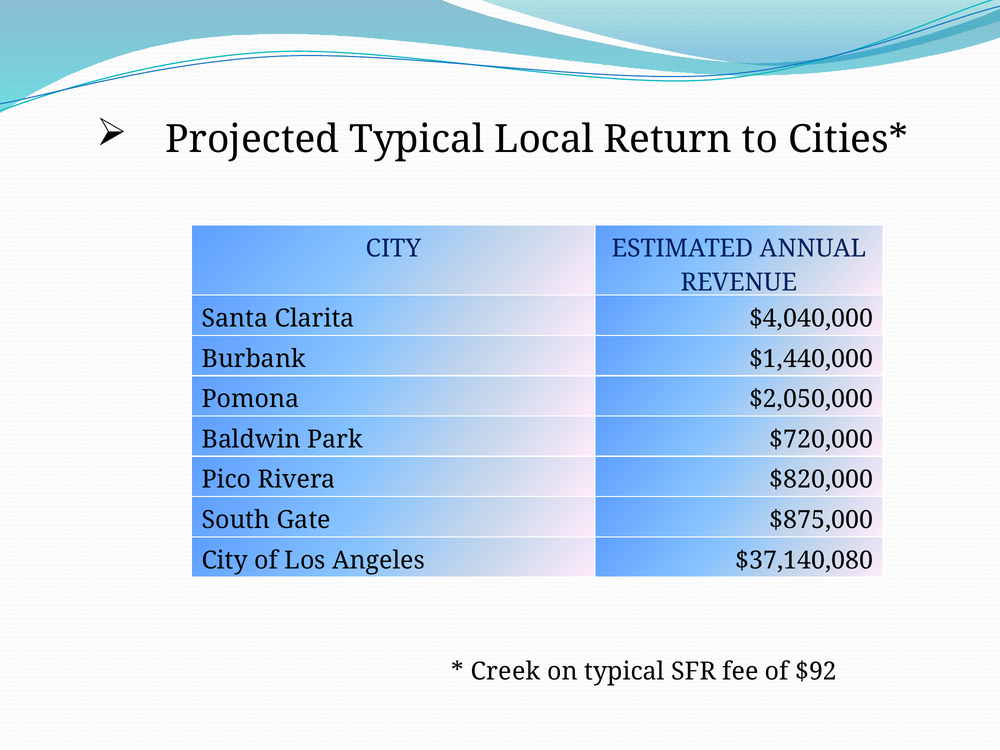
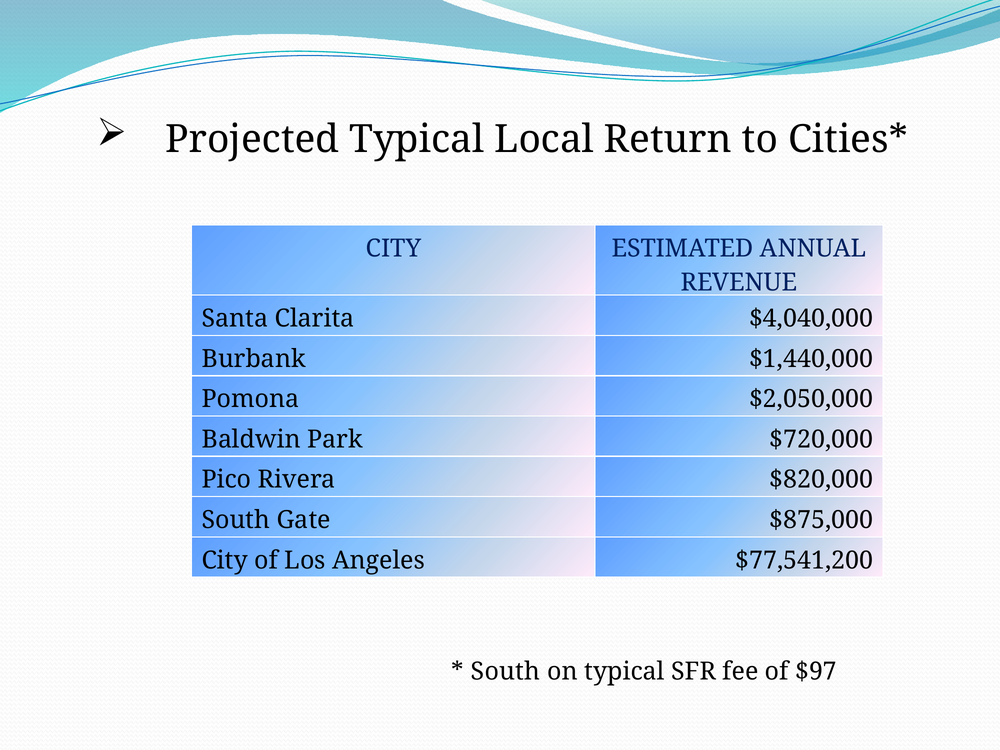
$37,140,080: $37,140,080 -> $77,541,200 (804, 560)
Creek: Creek -> South (506, 672)
$92: $92 -> $97 (816, 672)
